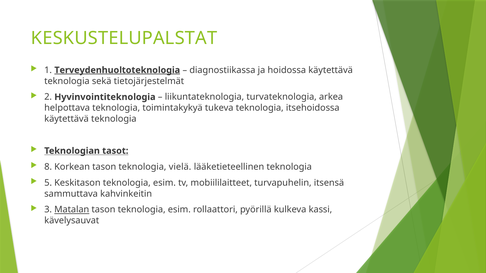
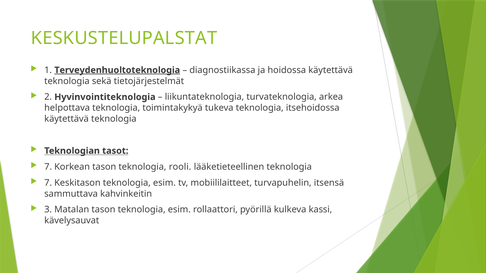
8: 8 -> 7 (48, 167)
vielä: vielä -> rooli (180, 167)
5: 5 -> 7 (48, 183)
Matalan underline: present -> none (72, 210)
